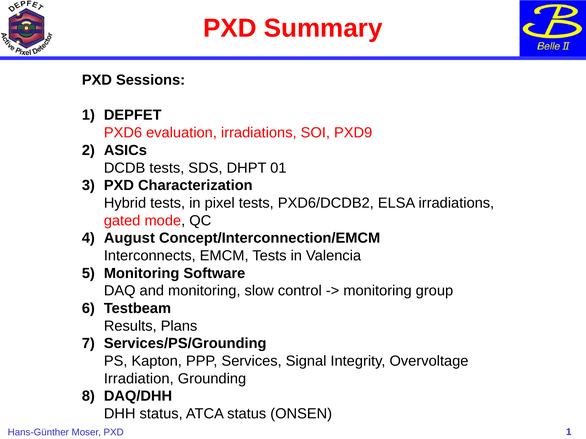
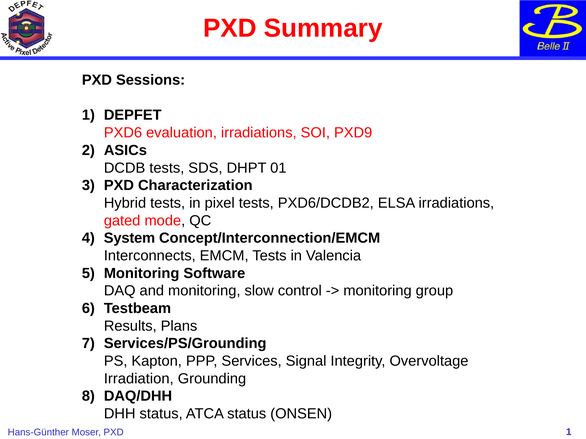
August: August -> System (130, 238)
